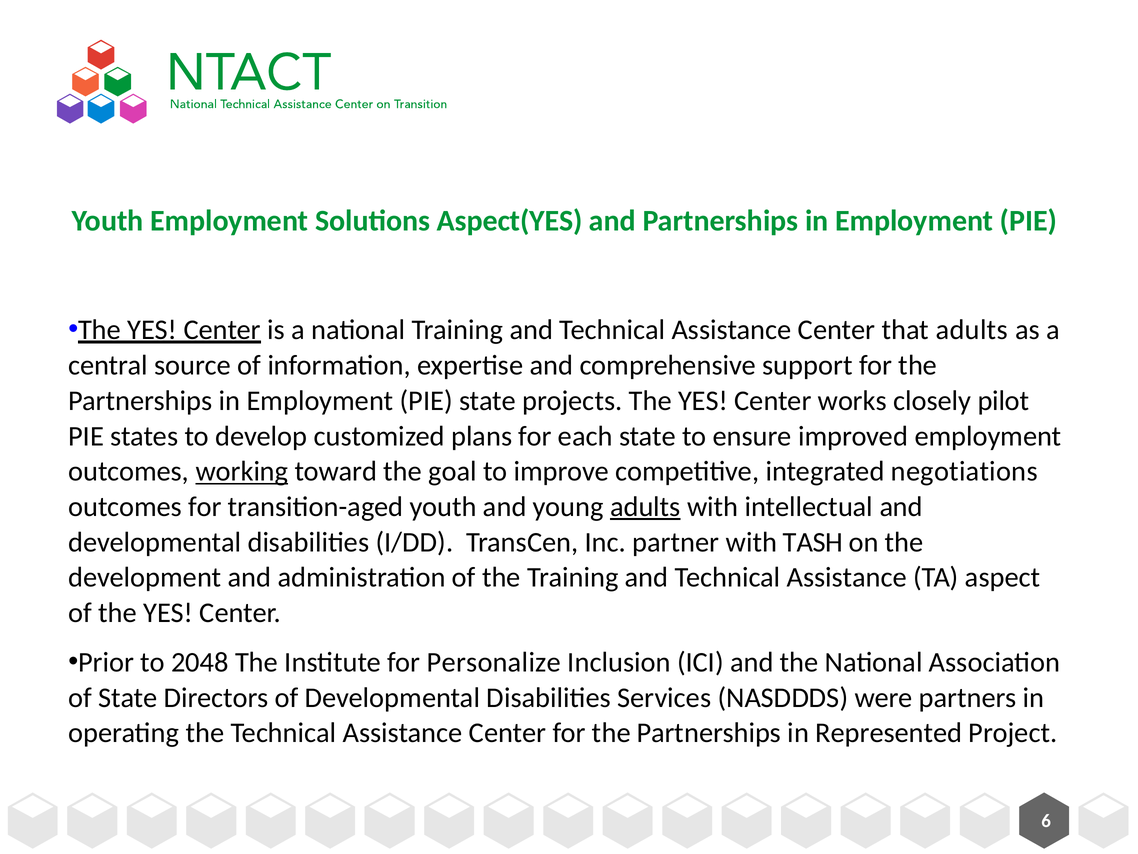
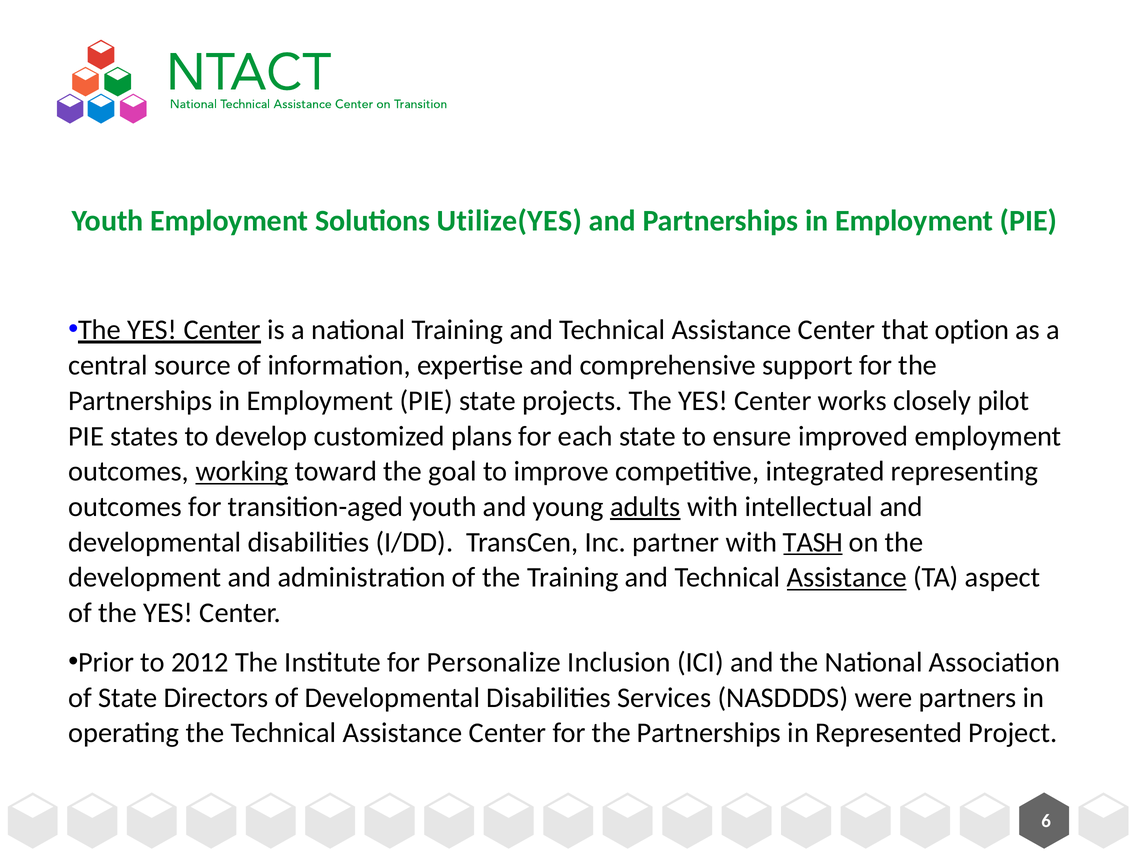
Aspect(YES: Aspect(YES -> Utilize(YES (509, 221)
that adults: adults -> option (972, 329)
negotiations: negotiations -> representing (964, 471)
TASH underline: none -> present (813, 542)
Assistance underline: none -> present (847, 577)
2048: 2048 -> 2012 (200, 662)
